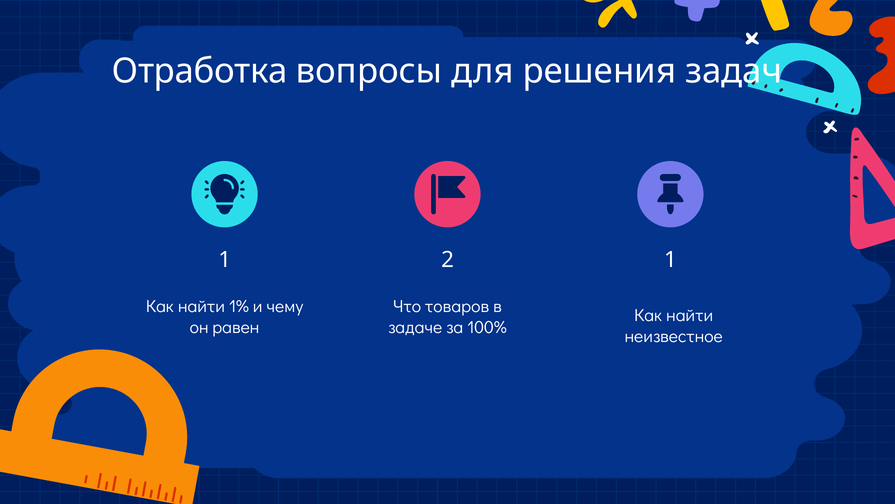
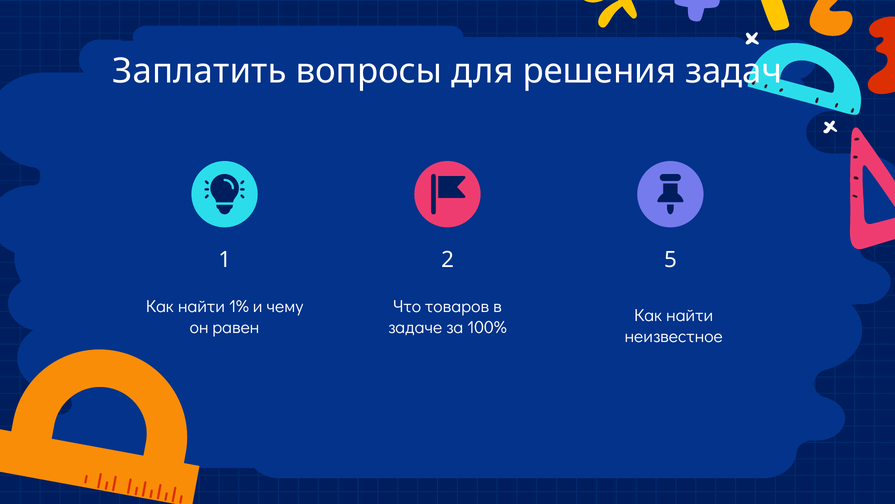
Отработка: Отработка -> Заплатить (200, 71)
2 1: 1 -> 5 (670, 259)
